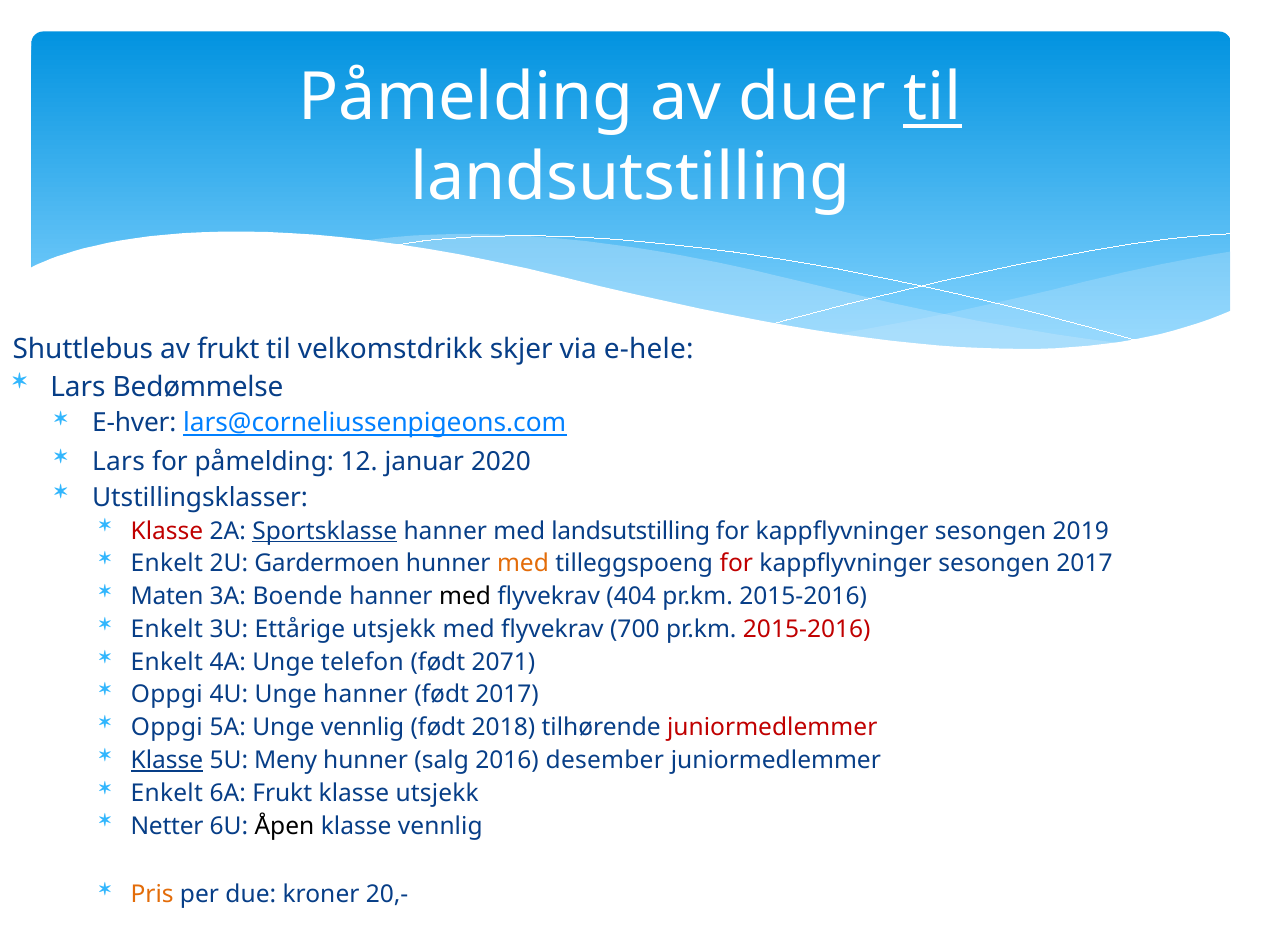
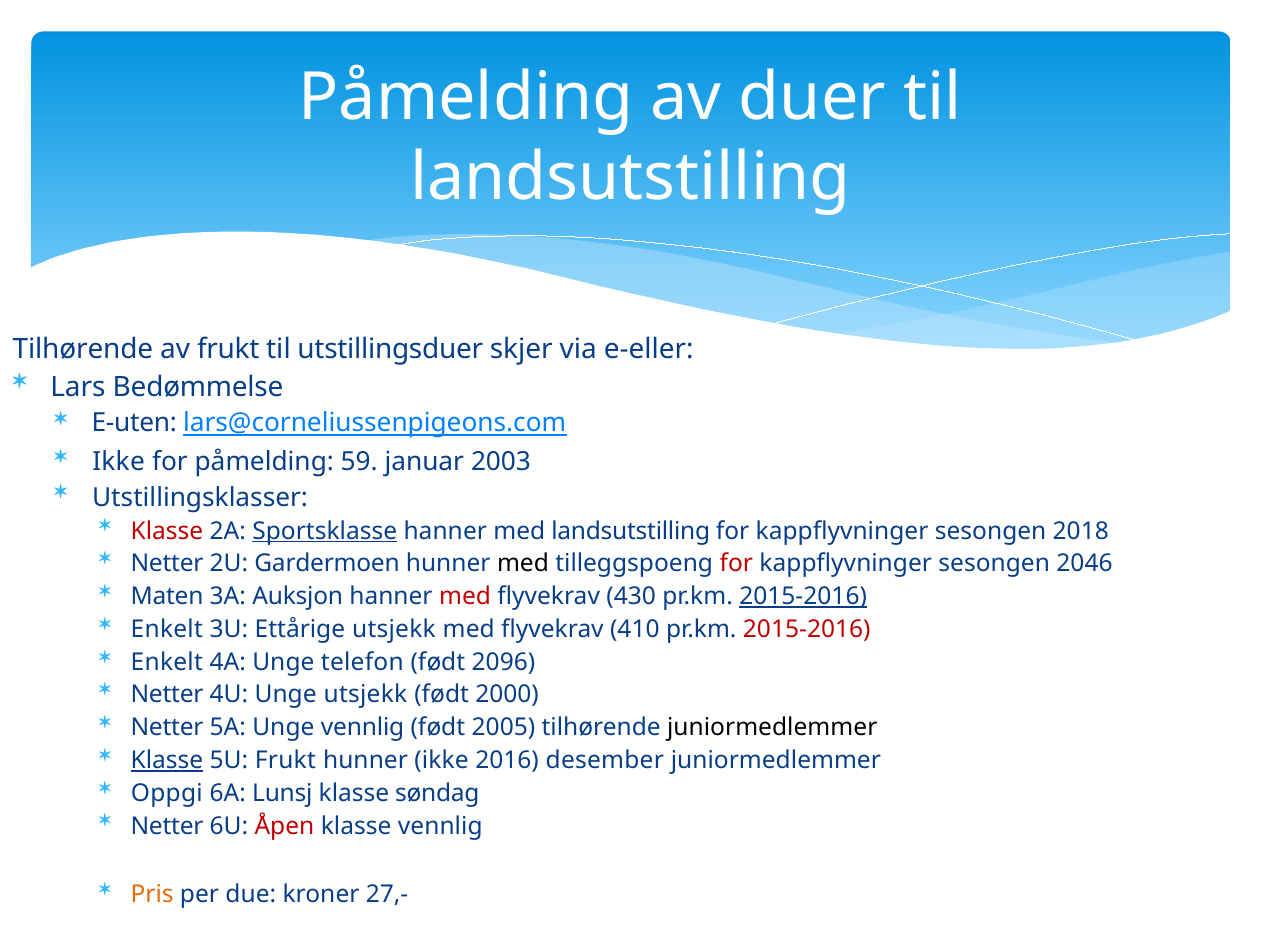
til underline: present -> none (933, 98)
Shuttlebus: Shuttlebus -> Tilhørende (83, 349)
velkomstdrikk: velkomstdrikk -> utstillingsduer (390, 349)
e-hele: e-hele -> e-eller (649, 349)
E-hver: E-hver -> E-uten (134, 423)
Lars: Lars -> Ikke (119, 462)
12: 12 -> 59 (359, 462)
2020: 2020 -> 2003 (501, 462)
2019: 2019 -> 2018 (1081, 531)
Enkelt: Enkelt -> Netter (167, 564)
med colour: orange -> black (523, 564)
sesongen 2017: 2017 -> 2046 (1085, 564)
Boende: Boende -> Auksjon (298, 596)
med colour: black -> red (465, 596)
404: 404 -> 430 (631, 596)
2015-2016 underline: none -> present (803, 596)
700: 700 -> 410 (635, 629)
2071: 2071 -> 2096 (503, 662)
Oppgi: Oppgi -> Netter (167, 695)
Unge hanner: hanner -> utsjekk (365, 695)
født 2017: 2017 -> 2000 (507, 695)
Oppgi: Oppgi -> Netter (167, 727)
2018: 2018 -> 2005 (503, 727)
juniormedlemmer colour: red -> black (772, 727)
5U Meny: Meny -> Frukt (285, 760)
hunner salg: salg -> ikke (442, 760)
Enkelt: Enkelt -> Oppgi (167, 793)
6A Frukt: Frukt -> Lunsj (282, 793)
klasse utsjekk: utsjekk -> søndag (437, 793)
Åpen colour: black -> red (284, 826)
20,-: 20,- -> 27,- (387, 894)
